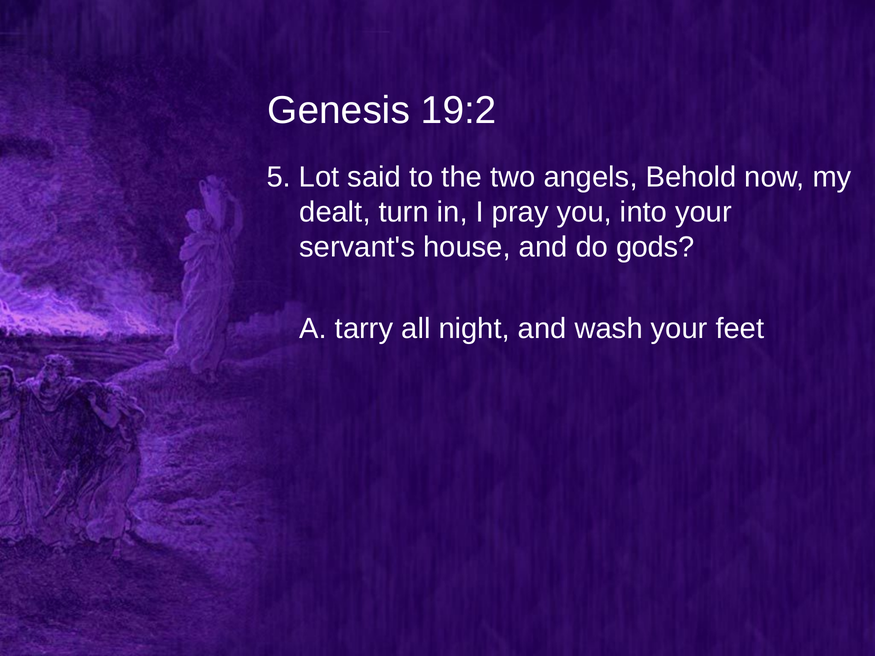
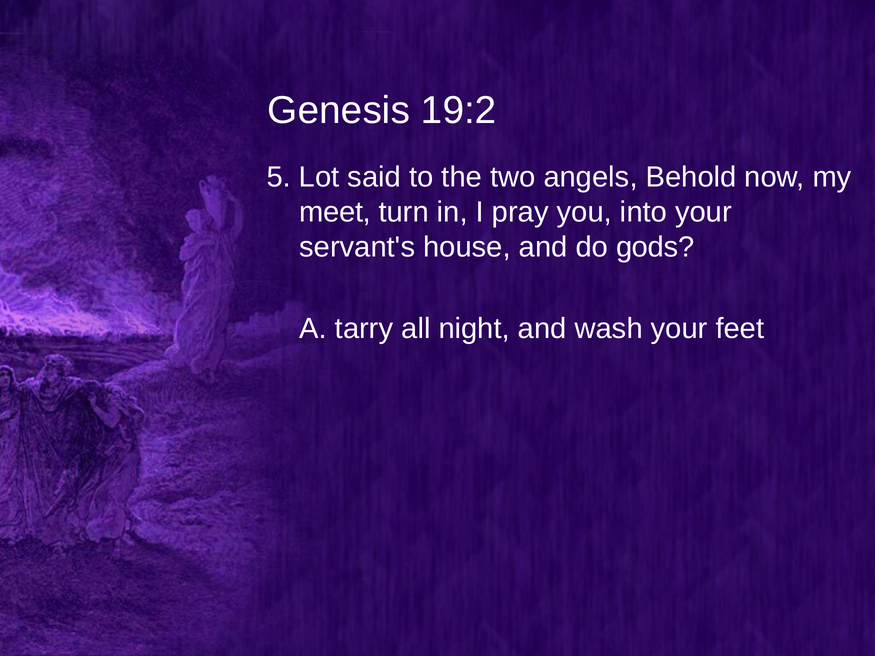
dealt: dealt -> meet (335, 212)
